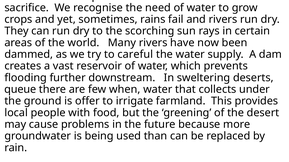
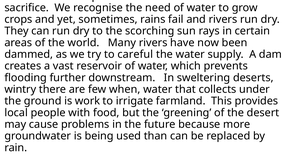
queue: queue -> wintry (20, 90)
offer: offer -> work (87, 101)
